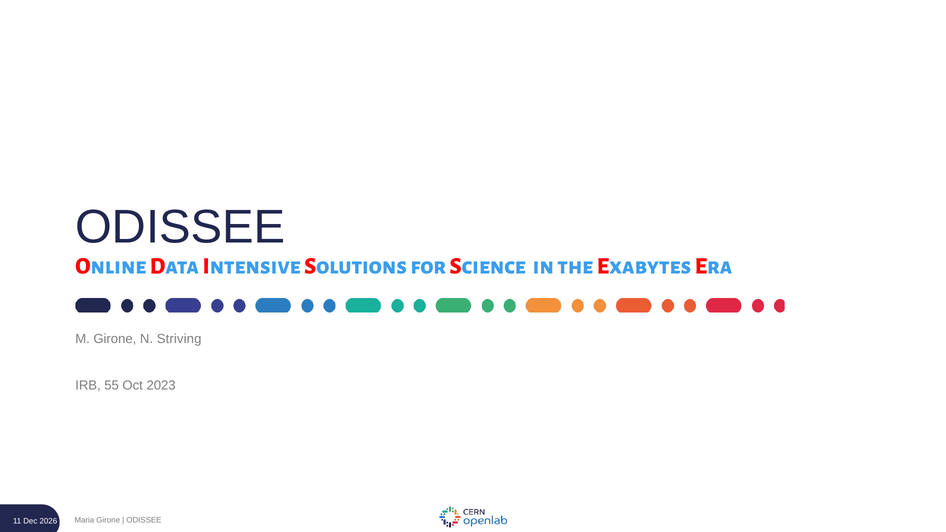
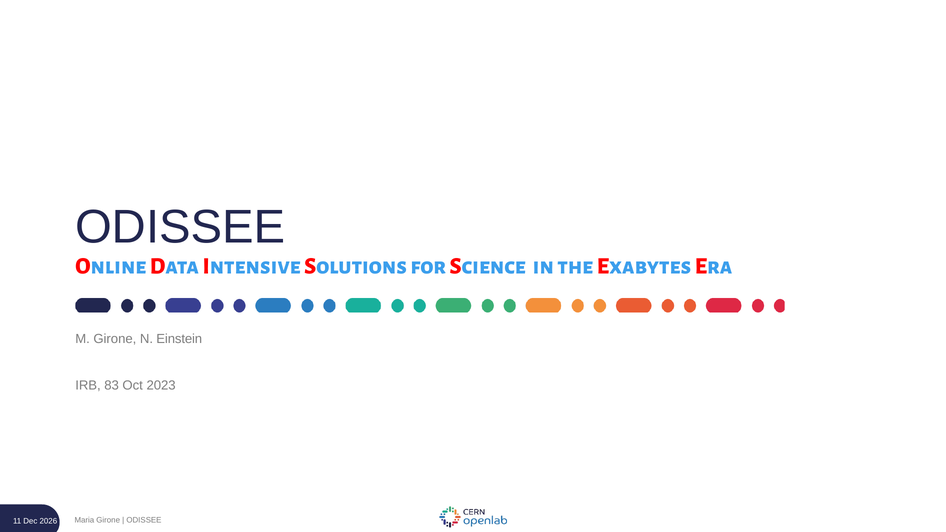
Striving: Striving -> Einstein (179, 339)
55: 55 -> 83 (112, 386)
